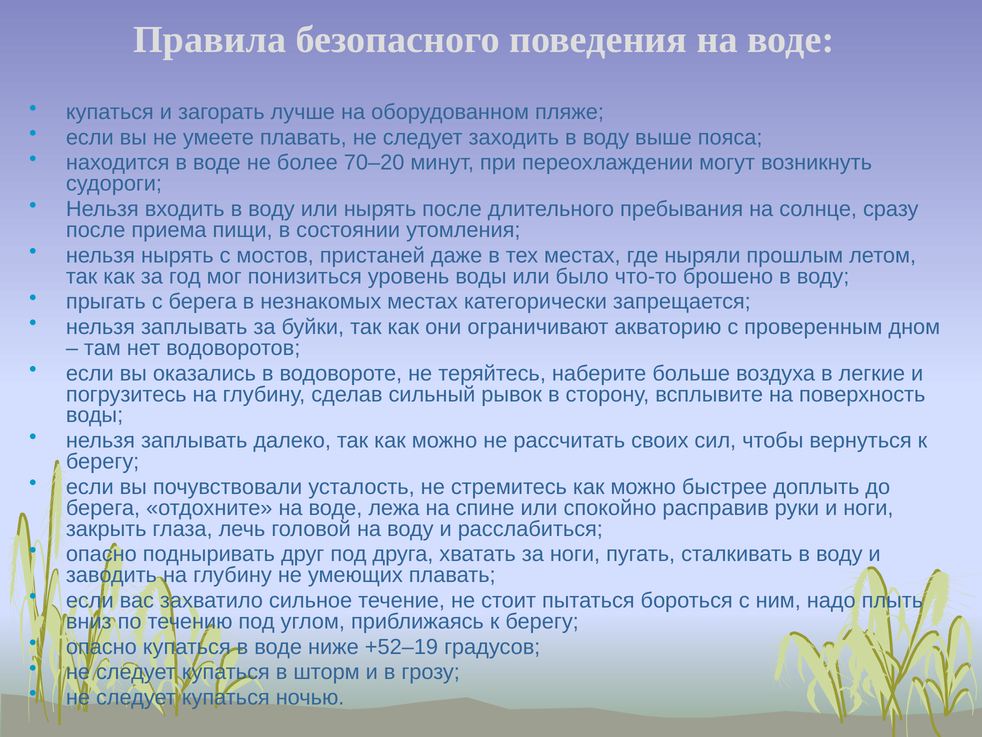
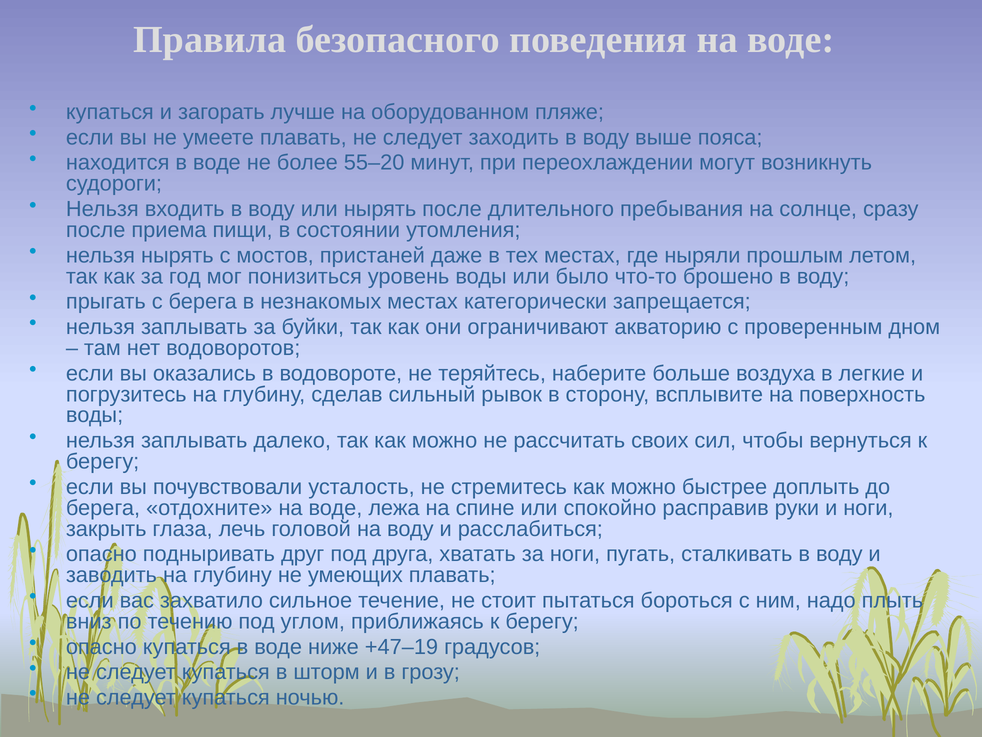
70–20: 70–20 -> 55–20 (374, 163)
+52–19: +52–19 -> +47–19 (401, 646)
